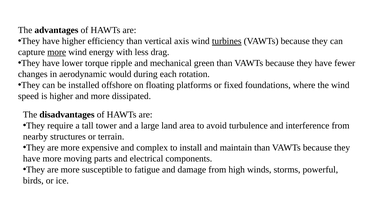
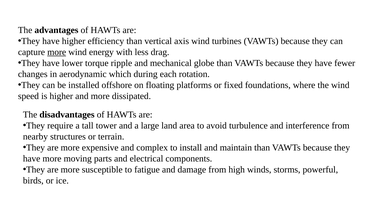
turbines underline: present -> none (227, 41)
green: green -> globe (204, 63)
would: would -> which (120, 74)
